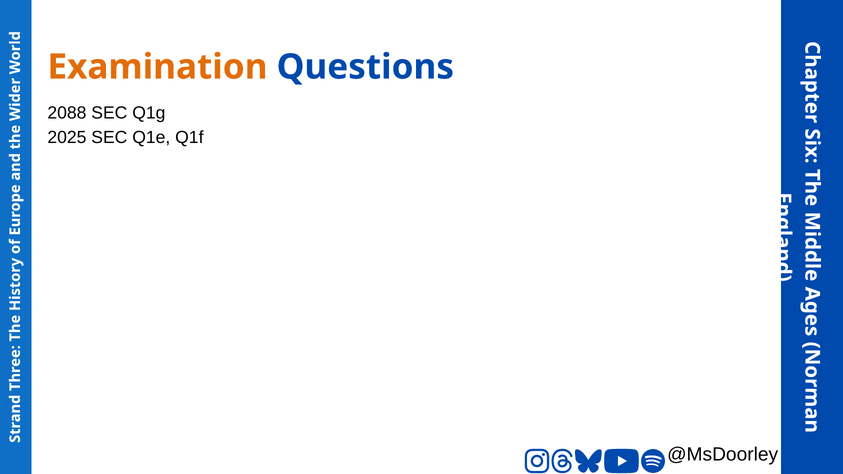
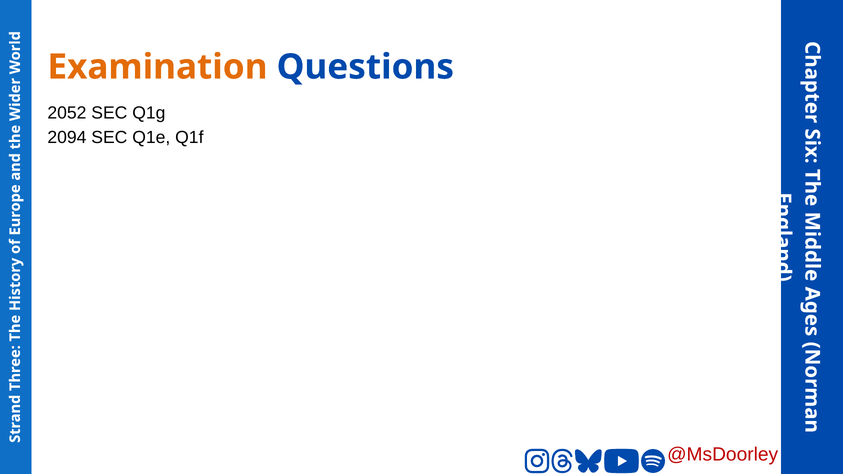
2088: 2088 -> 2052 (67, 113)
2025: 2025 -> 2094 (67, 138)
@MsDoorley colour: black -> red (723, 455)
